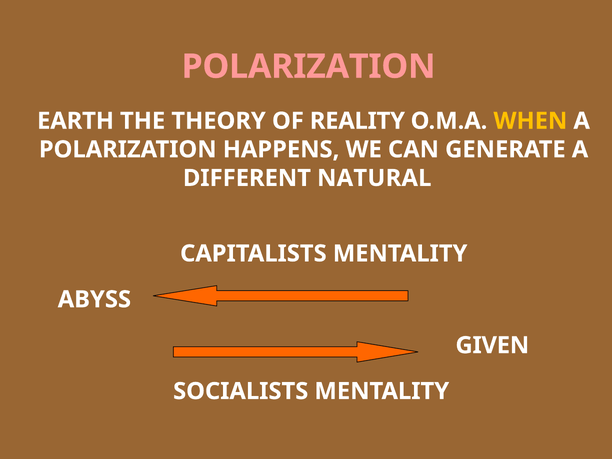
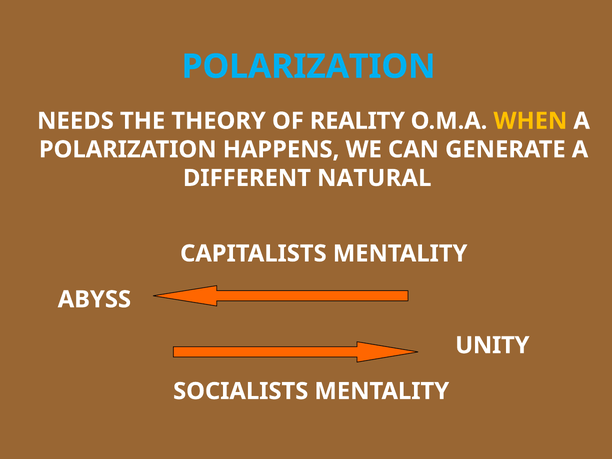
POLARIZATION colour: pink -> light blue (309, 67)
EARTH: EARTH -> NEEDS (75, 121)
GIVEN: GIVEN -> UNITY (492, 345)
